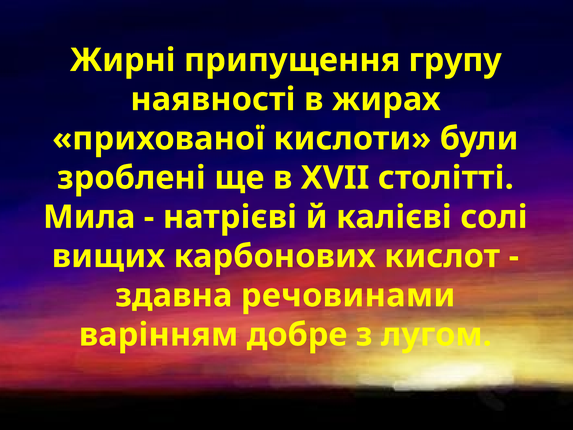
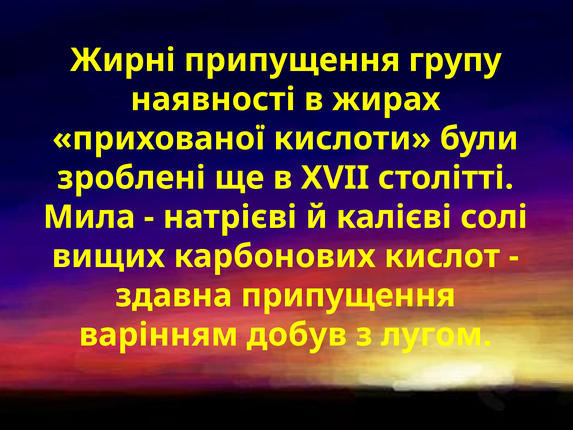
здавна речовинами: речовинами -> припущення (348, 295)
добре: добре -> добув (297, 335)
